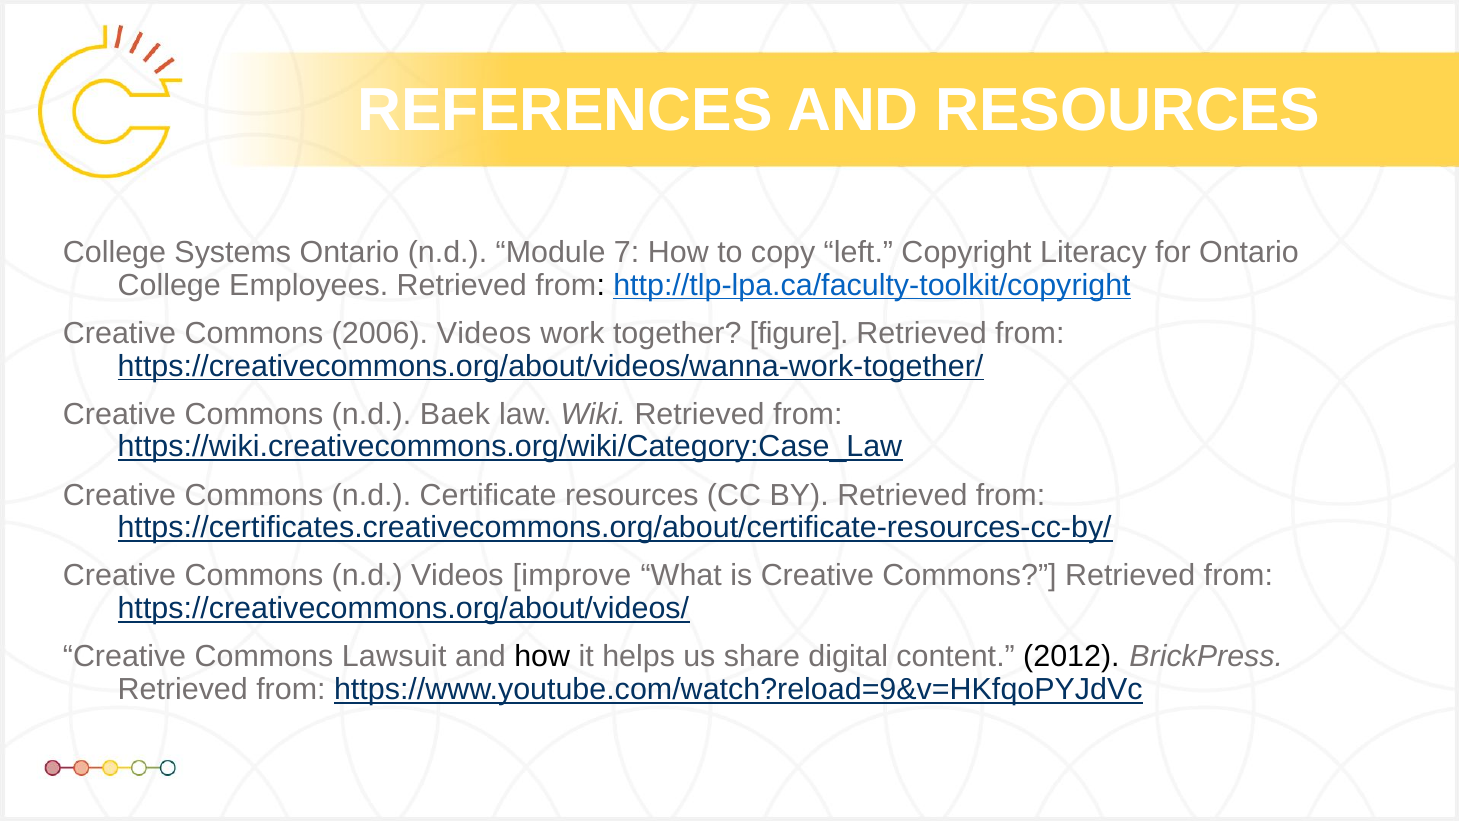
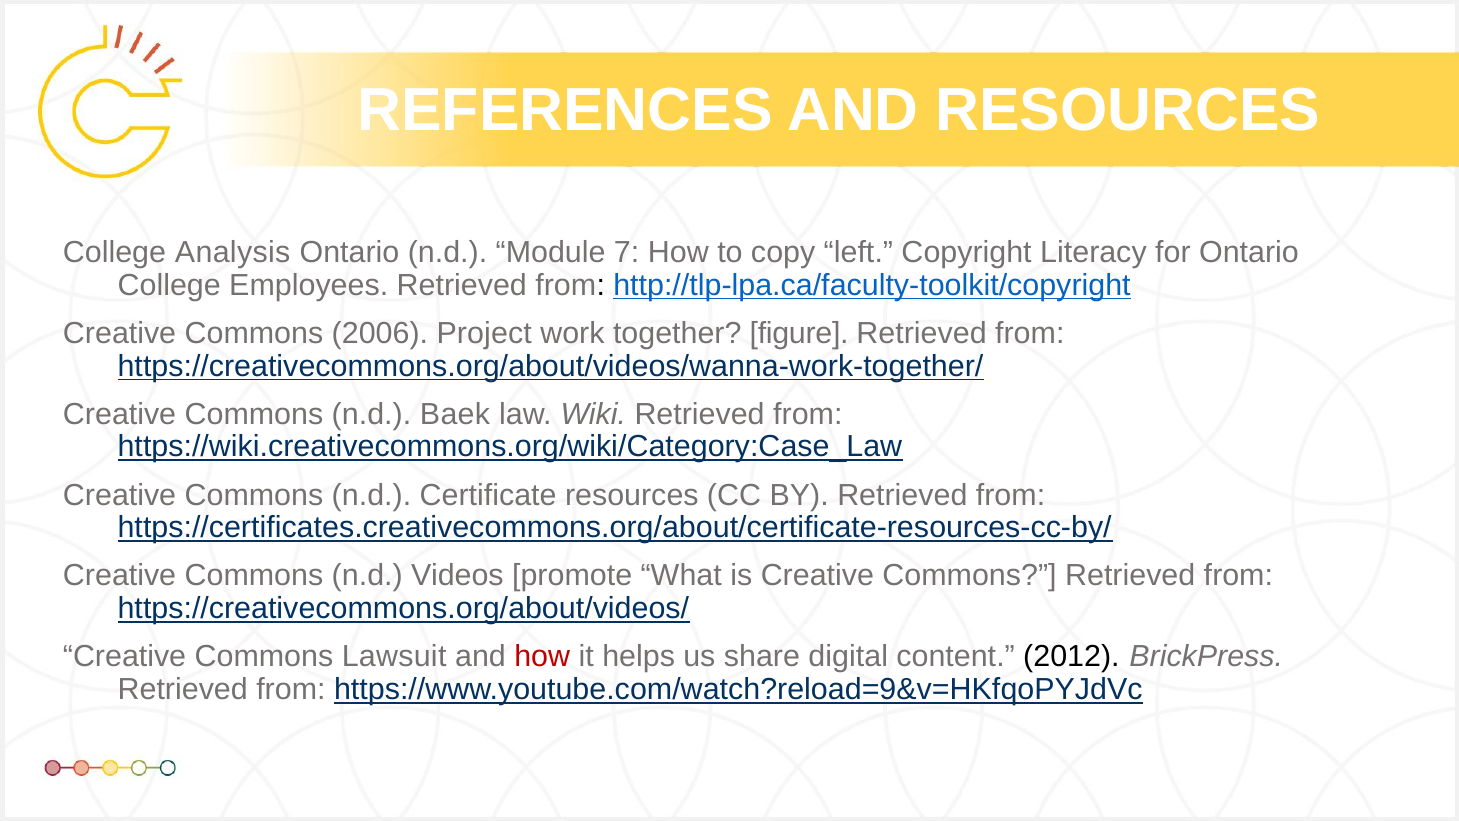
Systems: Systems -> Analysis (233, 252)
2006 Videos: Videos -> Project (484, 333)
improve: improve -> promote (572, 576)
how colour: black -> red (542, 657)
